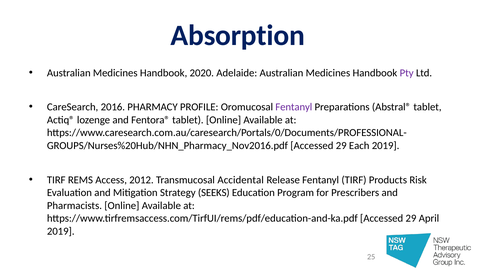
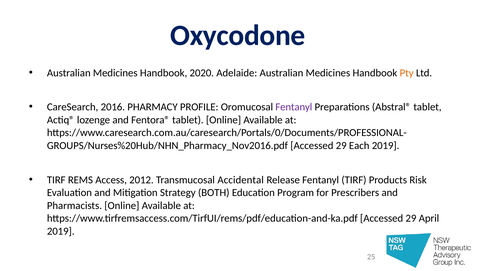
Absorption: Absorption -> Oxycodone (238, 36)
Pty colour: purple -> orange (407, 73)
SEEKS: SEEKS -> BOTH (214, 193)
